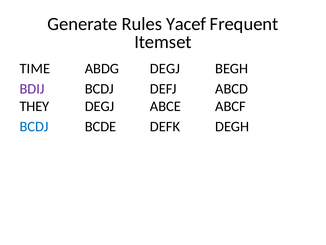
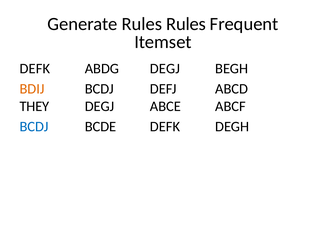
Rules Yacef: Yacef -> Rules (186, 24)
TIME: TIME -> DEFK (35, 68)
BDIJ colour: purple -> orange (32, 89)
